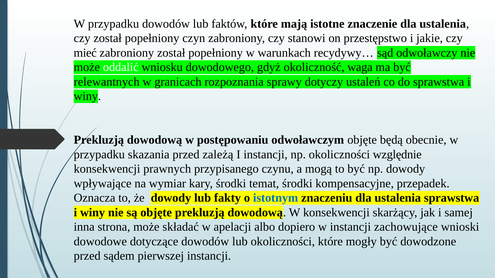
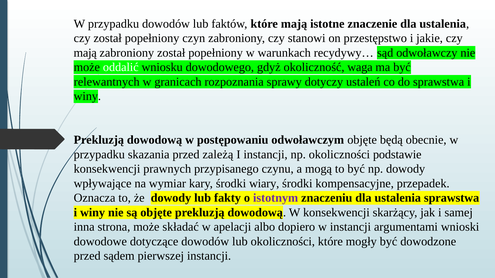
mieć: mieć -> mają (85, 53)
względnie: względnie -> podstawie (397, 155)
temat: temat -> wiary (264, 184)
istotnym colour: blue -> purple (276, 198)
zachowujące: zachowujące -> argumentami (406, 227)
